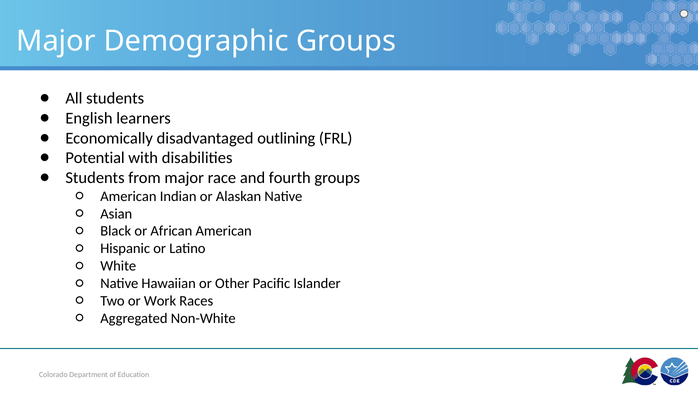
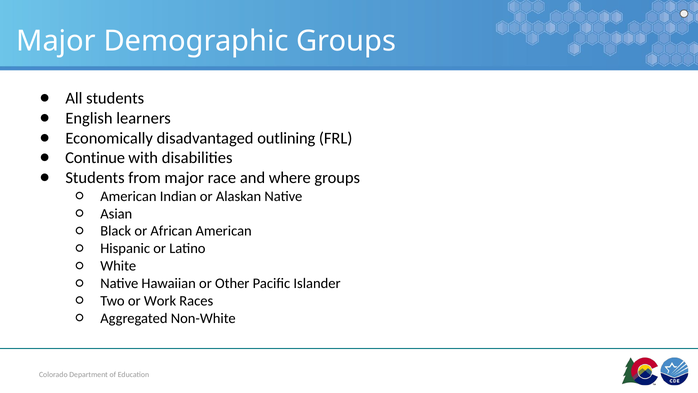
Potential: Potential -> Continue (95, 158)
fourth: fourth -> where (290, 178)
